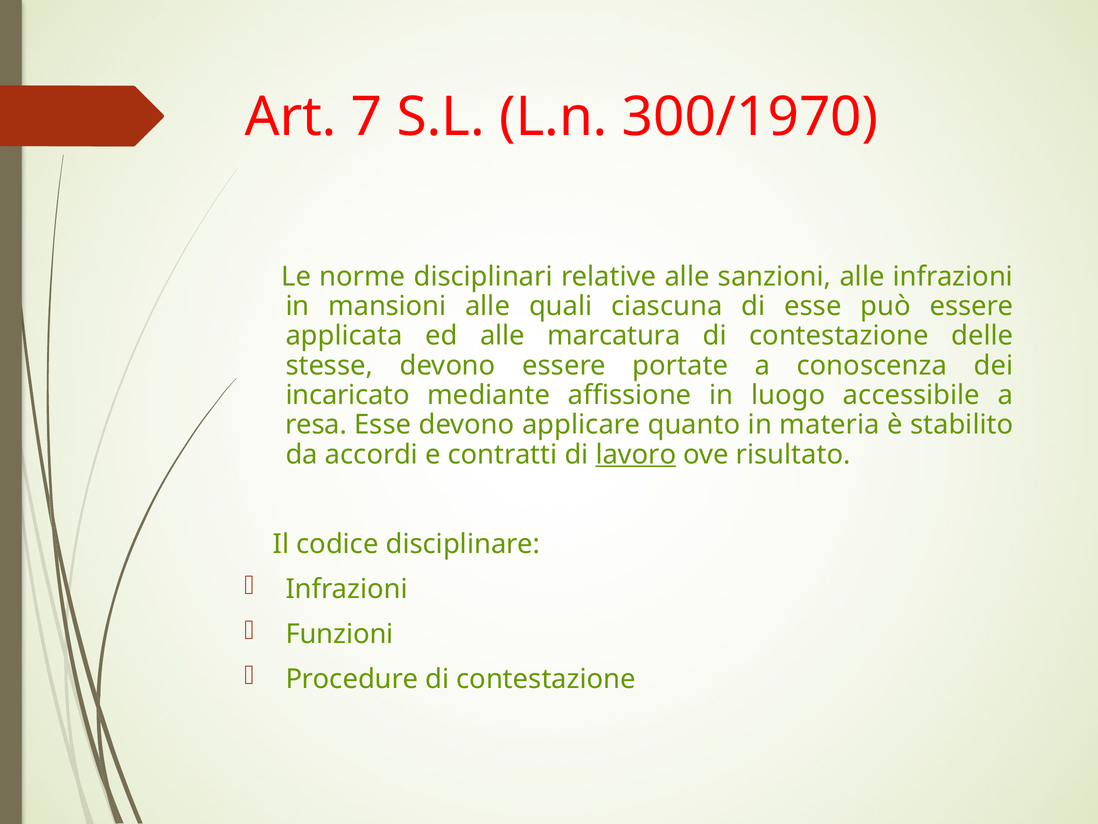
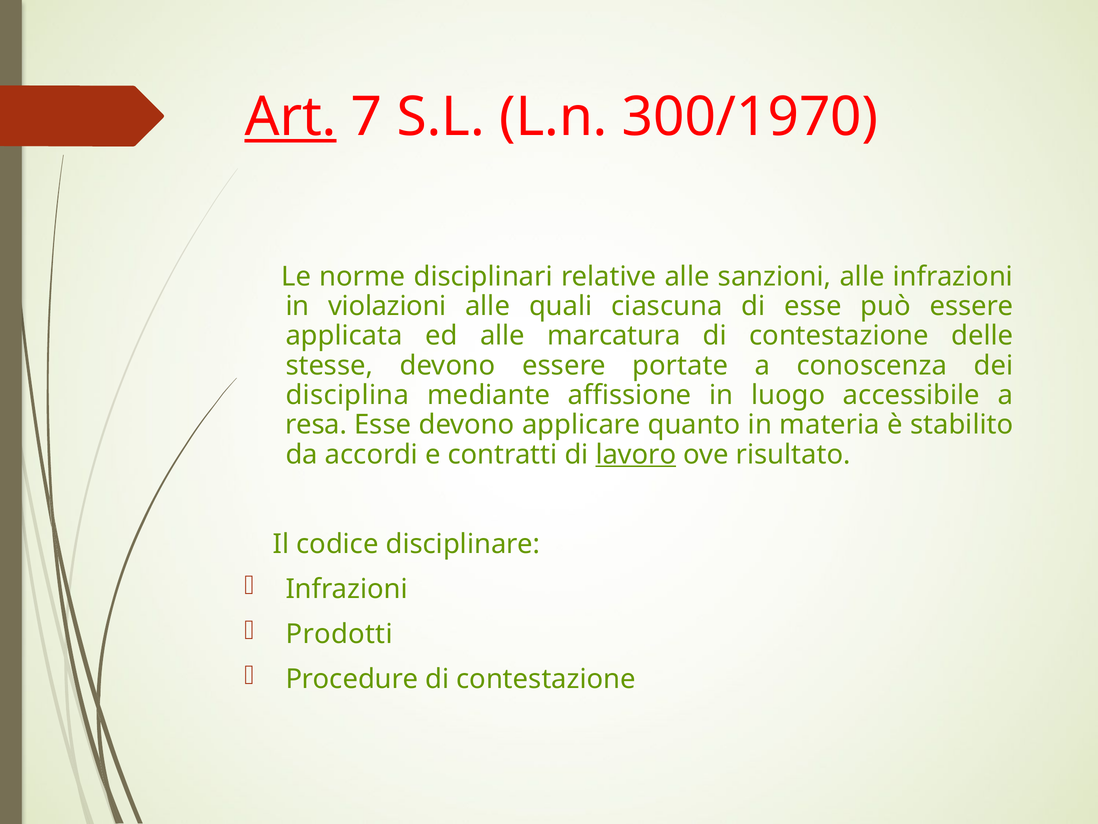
Art underline: none -> present (291, 117)
mansioni: mansioni -> violazioni (387, 306)
incaricato: incaricato -> disciplina (347, 395)
Funzioni: Funzioni -> Prodotti (339, 634)
